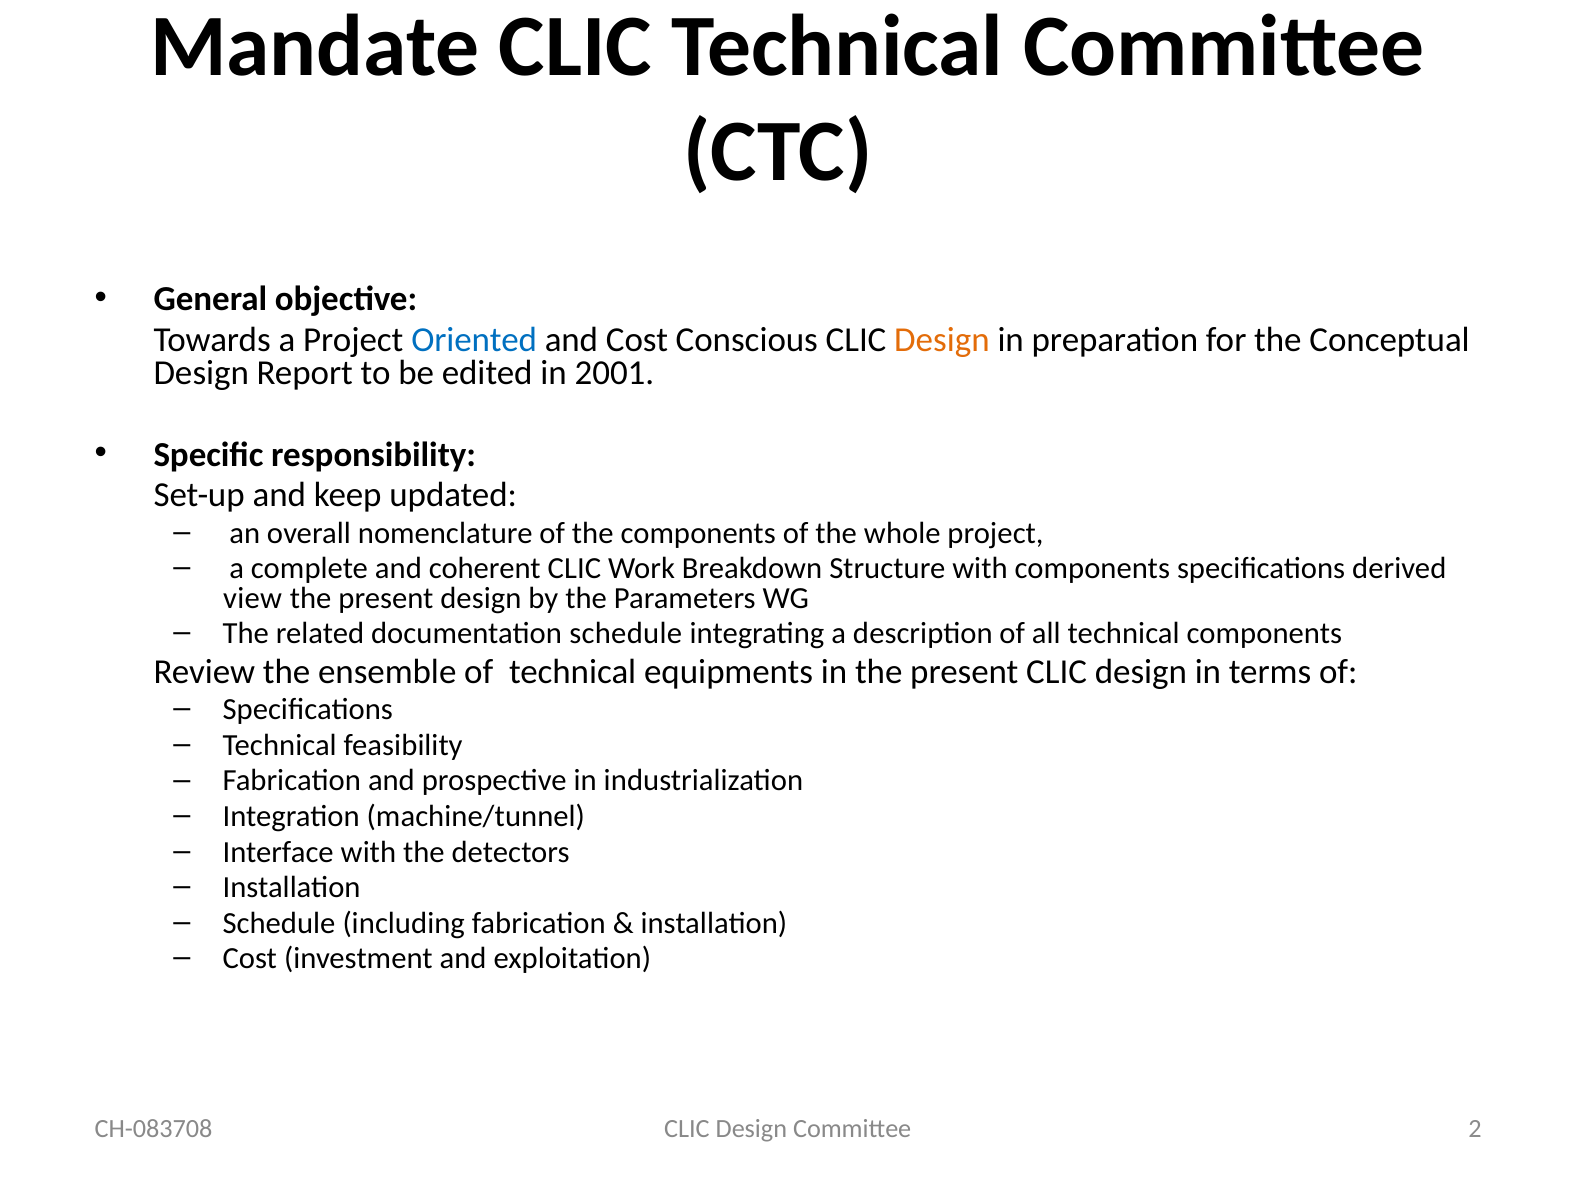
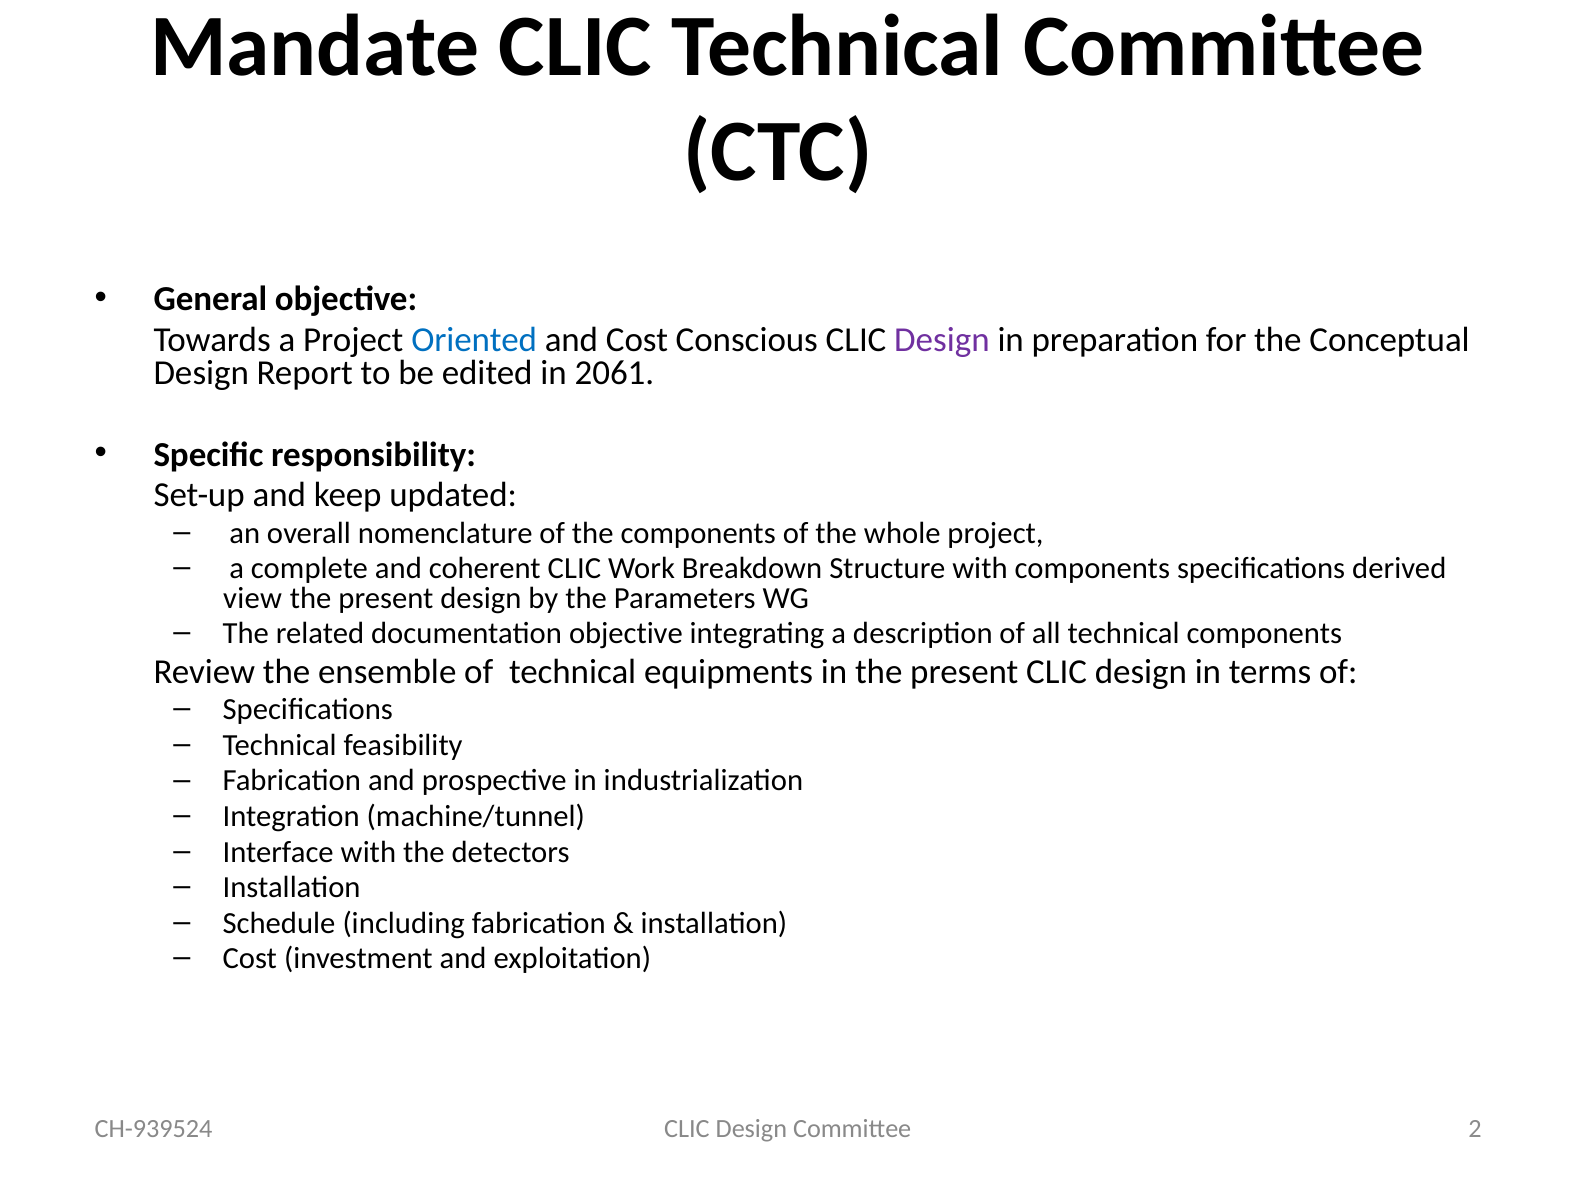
Design colour: orange -> purple (942, 340)
2001: 2001 -> 2061 (614, 373)
documentation schedule: schedule -> objective (626, 634)
CH-083708: CH-083708 -> CH-939524 (153, 1129)
